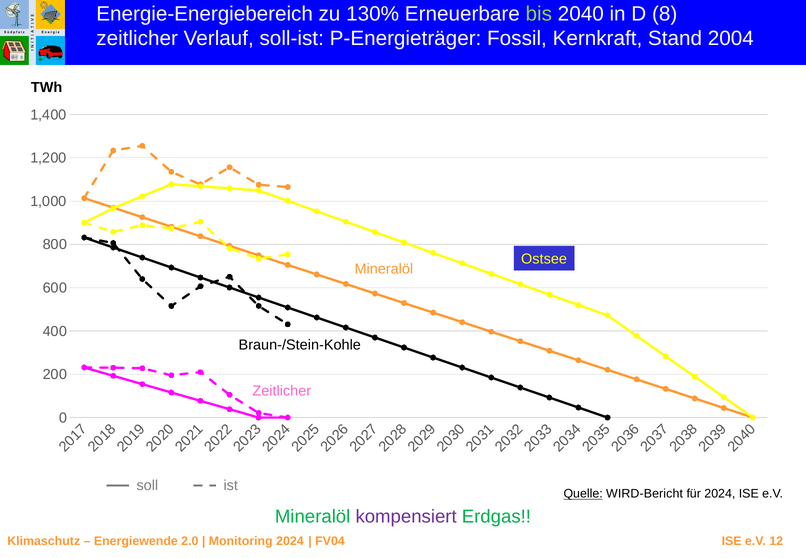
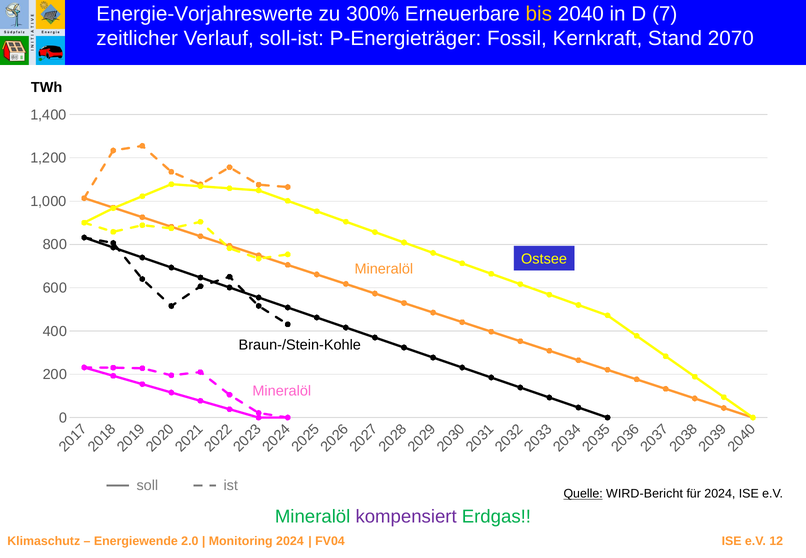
Energie-Energiebereich: Energie-Energiebereich -> Energie-Vorjahreswerte (205, 14)
130%: 130% -> 300% (373, 14)
bis colour: light green -> yellow (539, 14)
D 8: 8 -> 7 (665, 14)
2004: 2004 -> 2070 (731, 39)
Zeitlicher: Zeitlicher -> Mineralöl (282, 391)
